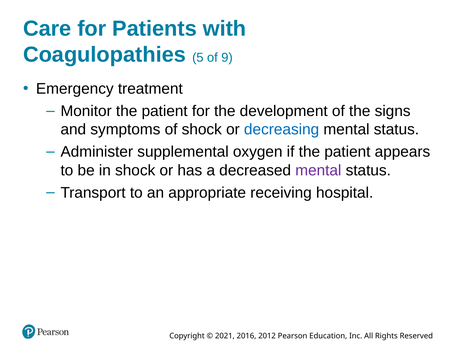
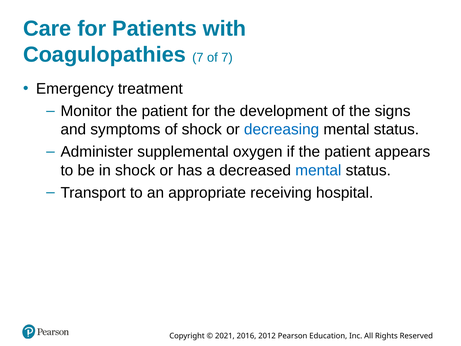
Coagulopathies 5: 5 -> 7 (198, 58)
of 9: 9 -> 7 (227, 58)
mental colour: purple -> blue (318, 170)
